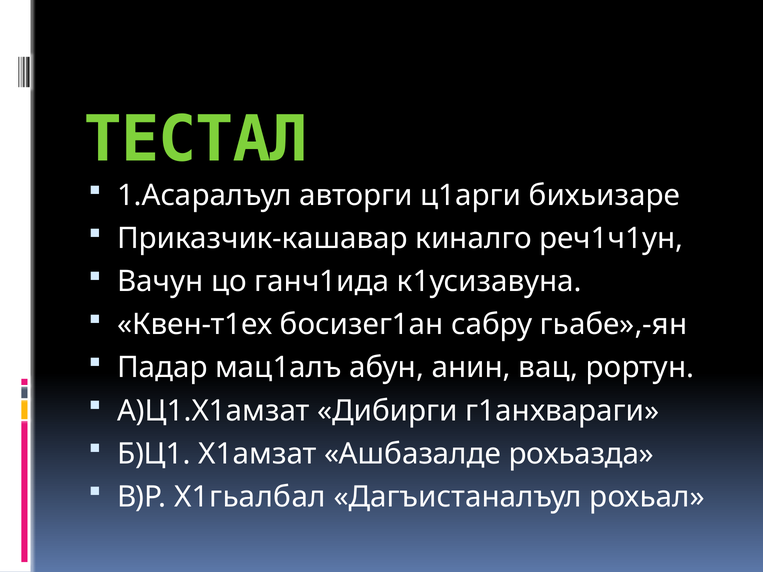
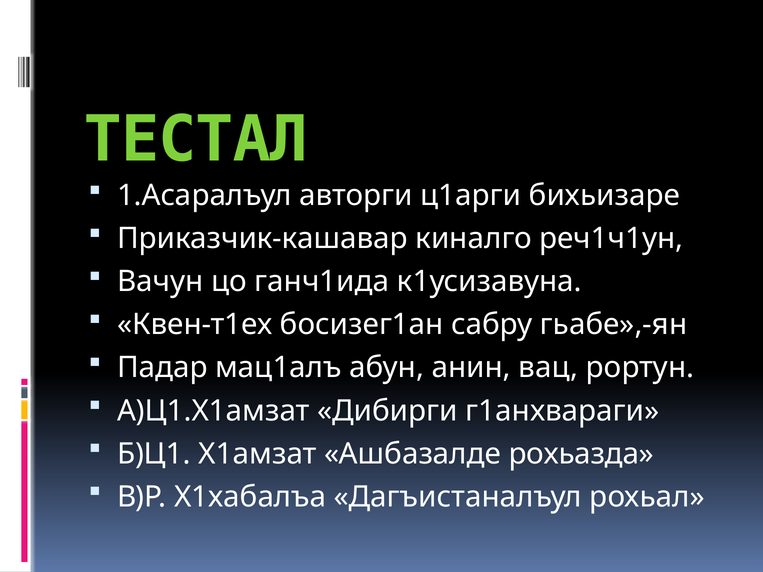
Х1гьалбал: Х1гьалбал -> Х1хабалъа (250, 497)
